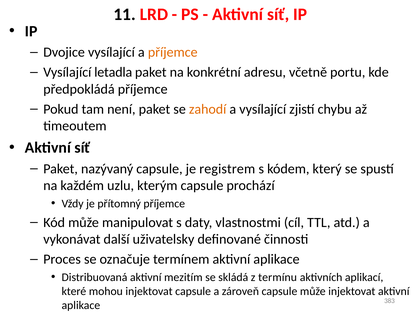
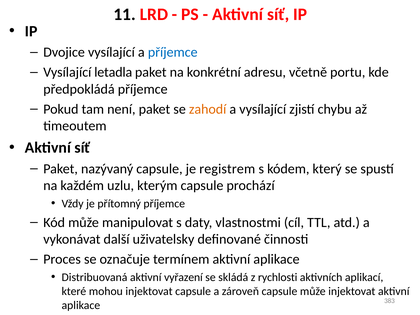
příjemce colour: orange -> blue (173, 52)
mezitím: mezitím -> vyřazení (183, 277)
termínu: termínu -> rychlosti (278, 277)
